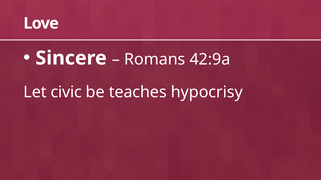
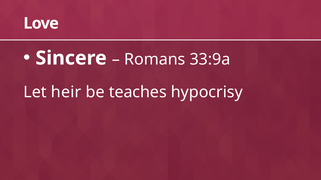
42:9a: 42:9a -> 33:9a (210, 59)
civic: civic -> heir (66, 92)
